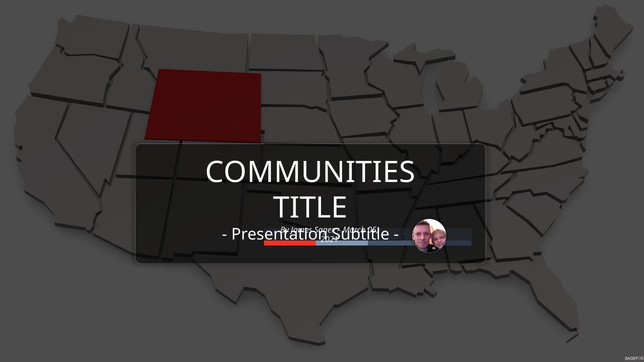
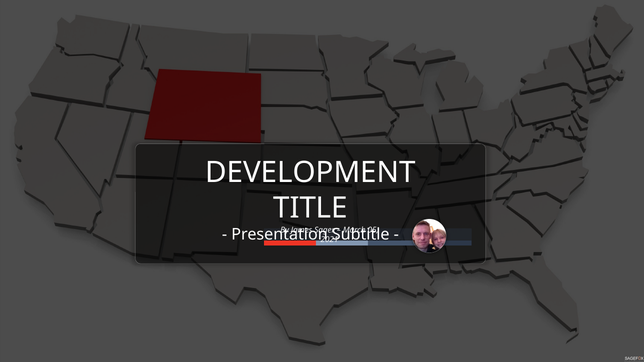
COMMUNITIES: COMMUNITIES -> DEVELOPMENT (310, 173)
